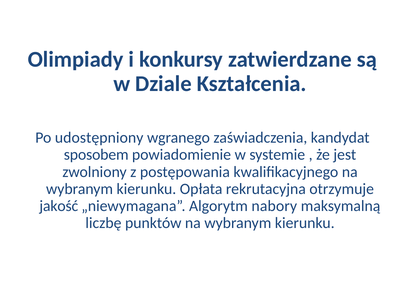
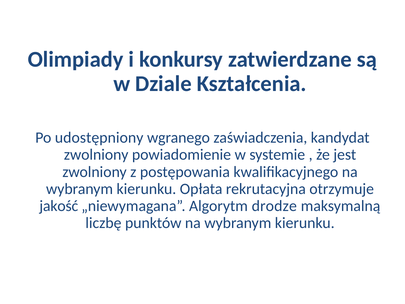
sposobem: sposobem -> zwolniony (96, 155)
nabory: nabory -> drodze (274, 206)
